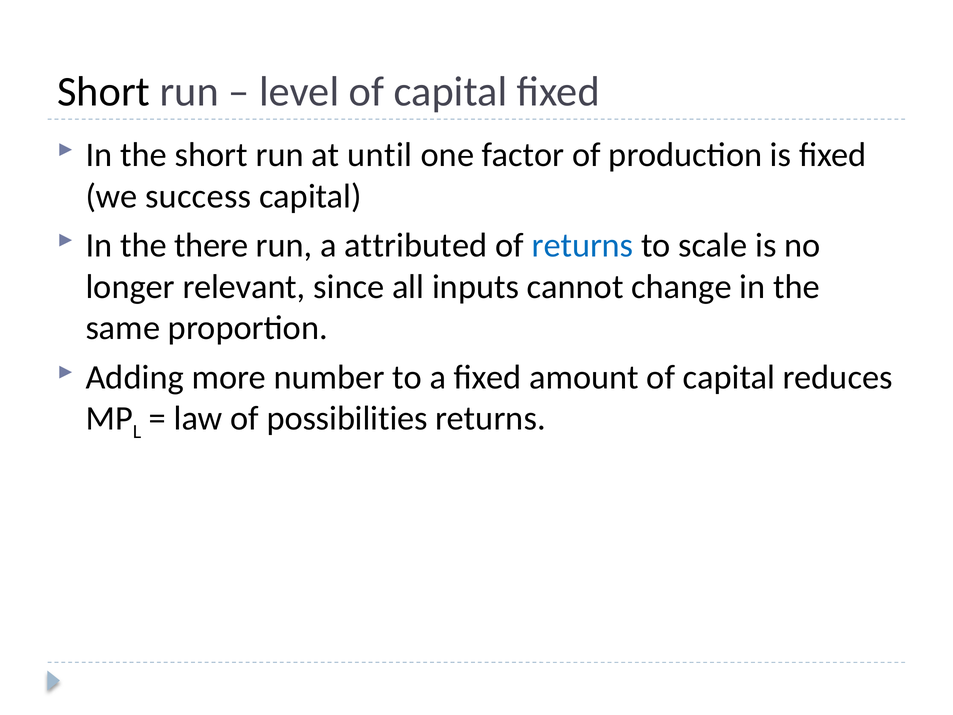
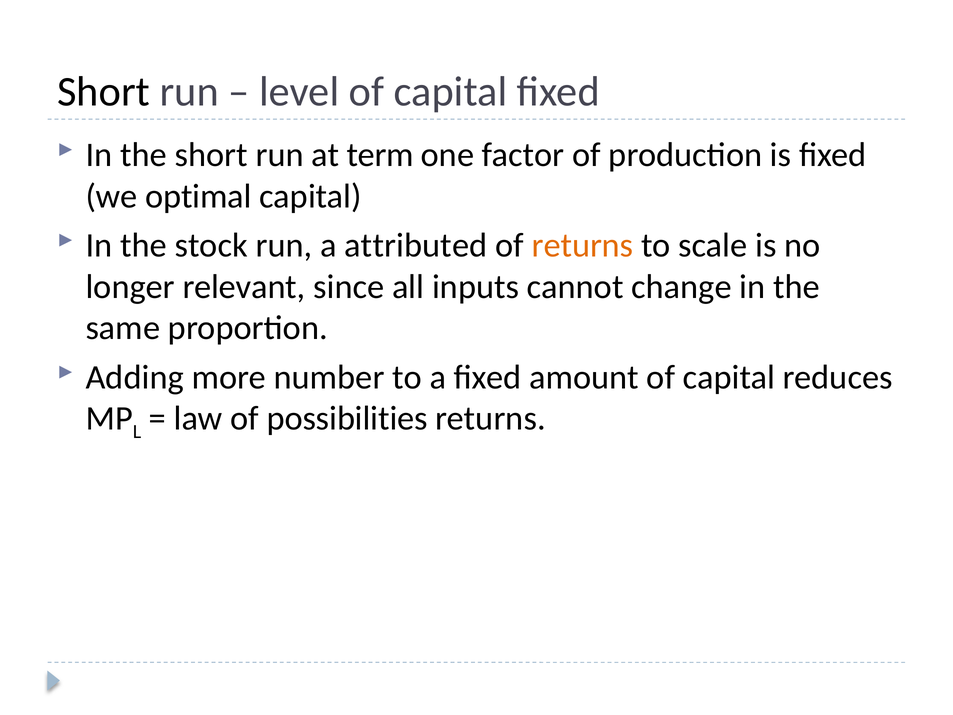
until: until -> term (380, 155)
success: success -> optimal (198, 196)
there: there -> stock (211, 245)
returns colour: blue -> orange (583, 245)
